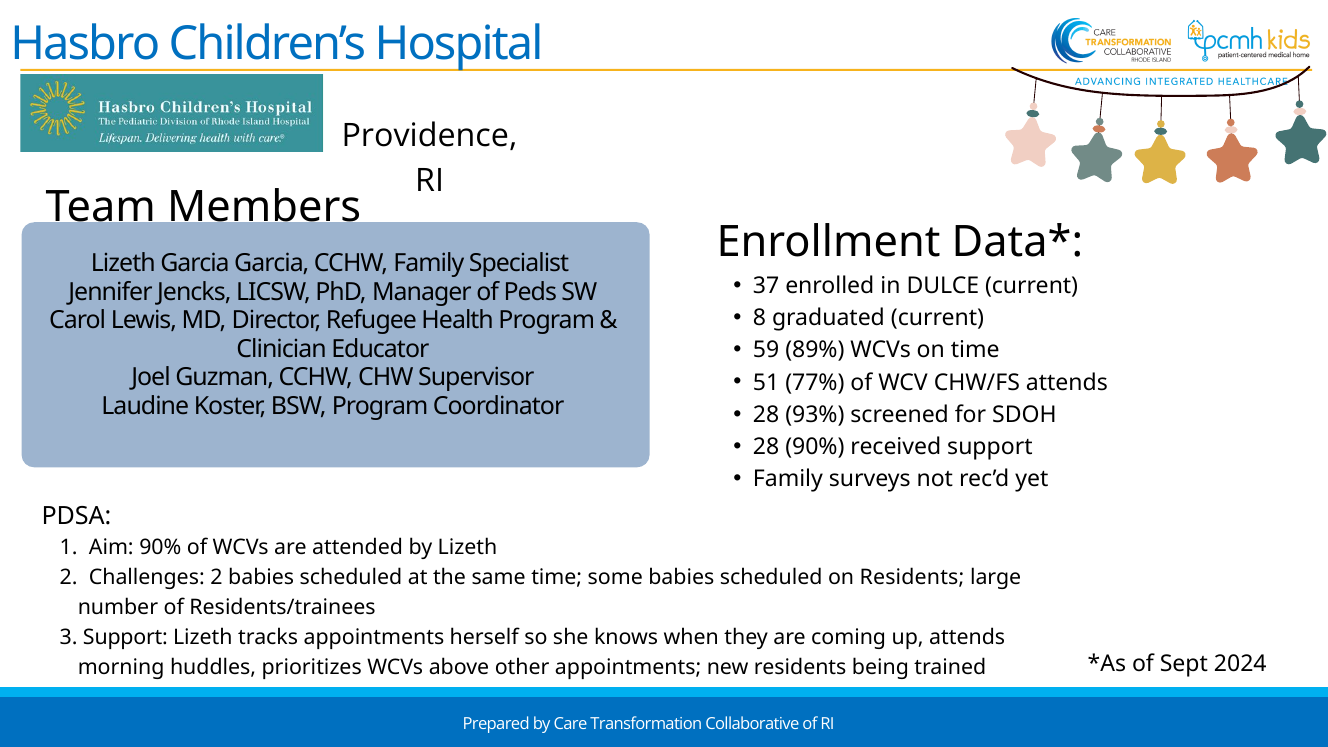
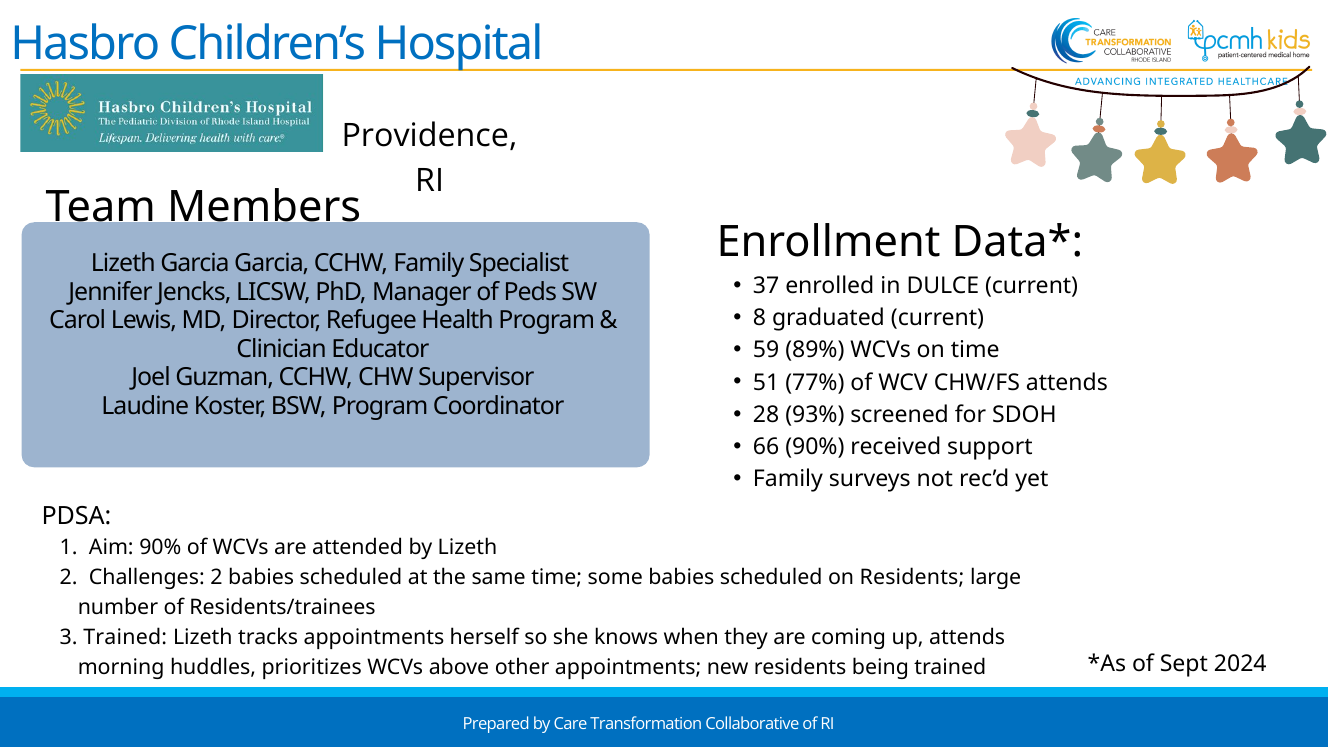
28: 28 -> 66 (766, 447)
Support: Support -> Trained (125, 638)
